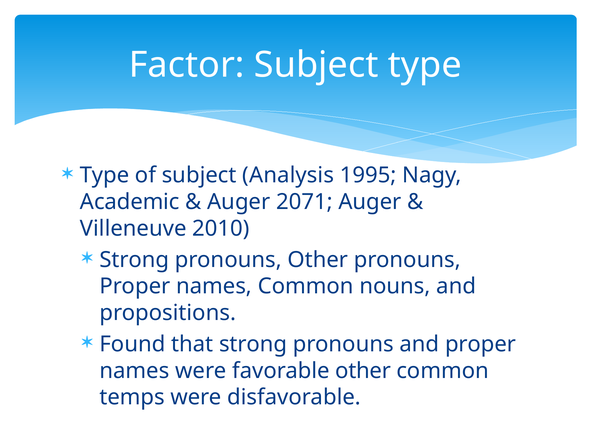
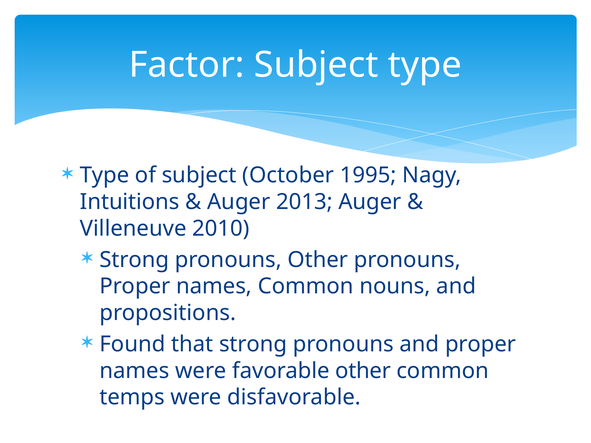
Analysis: Analysis -> October (288, 175)
Academic: Academic -> Intuitions (130, 202)
2071: 2071 -> 2013 (304, 202)
